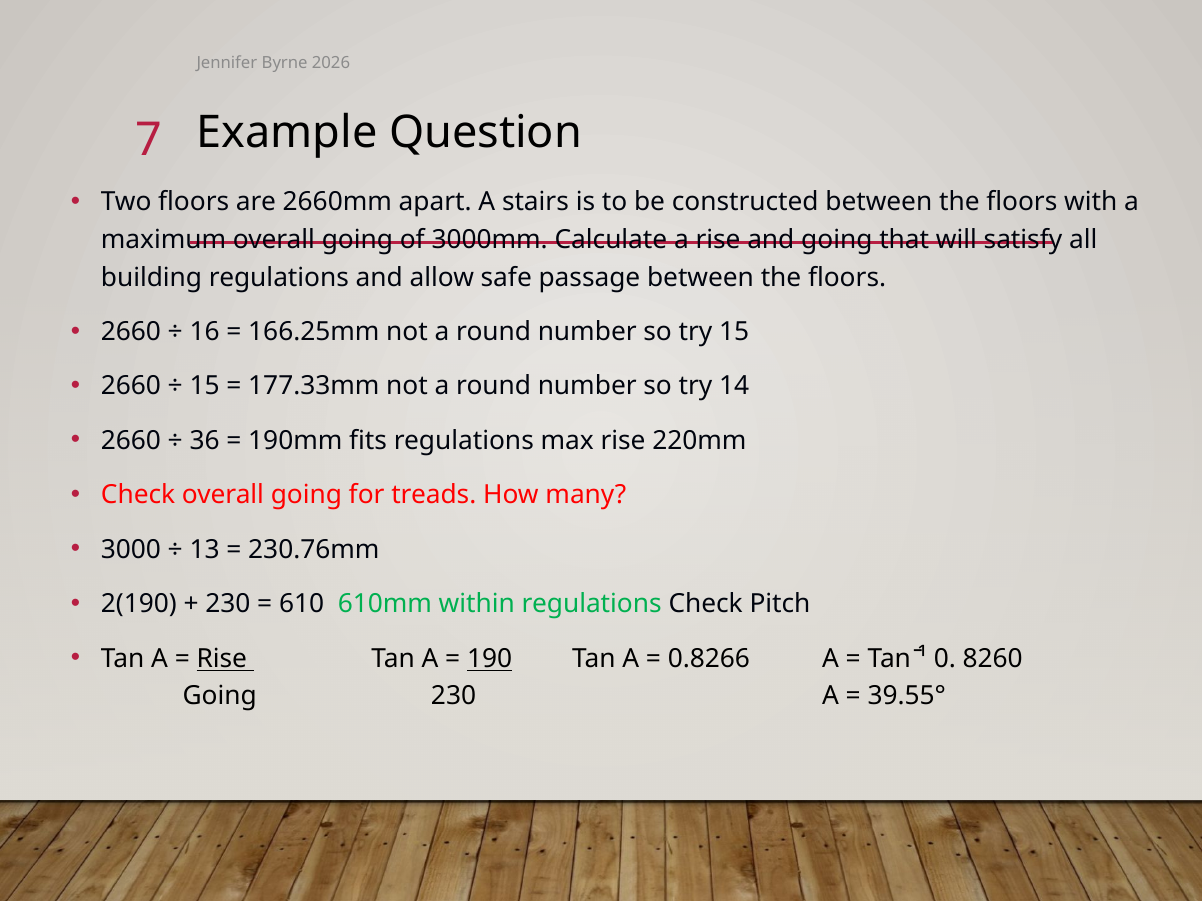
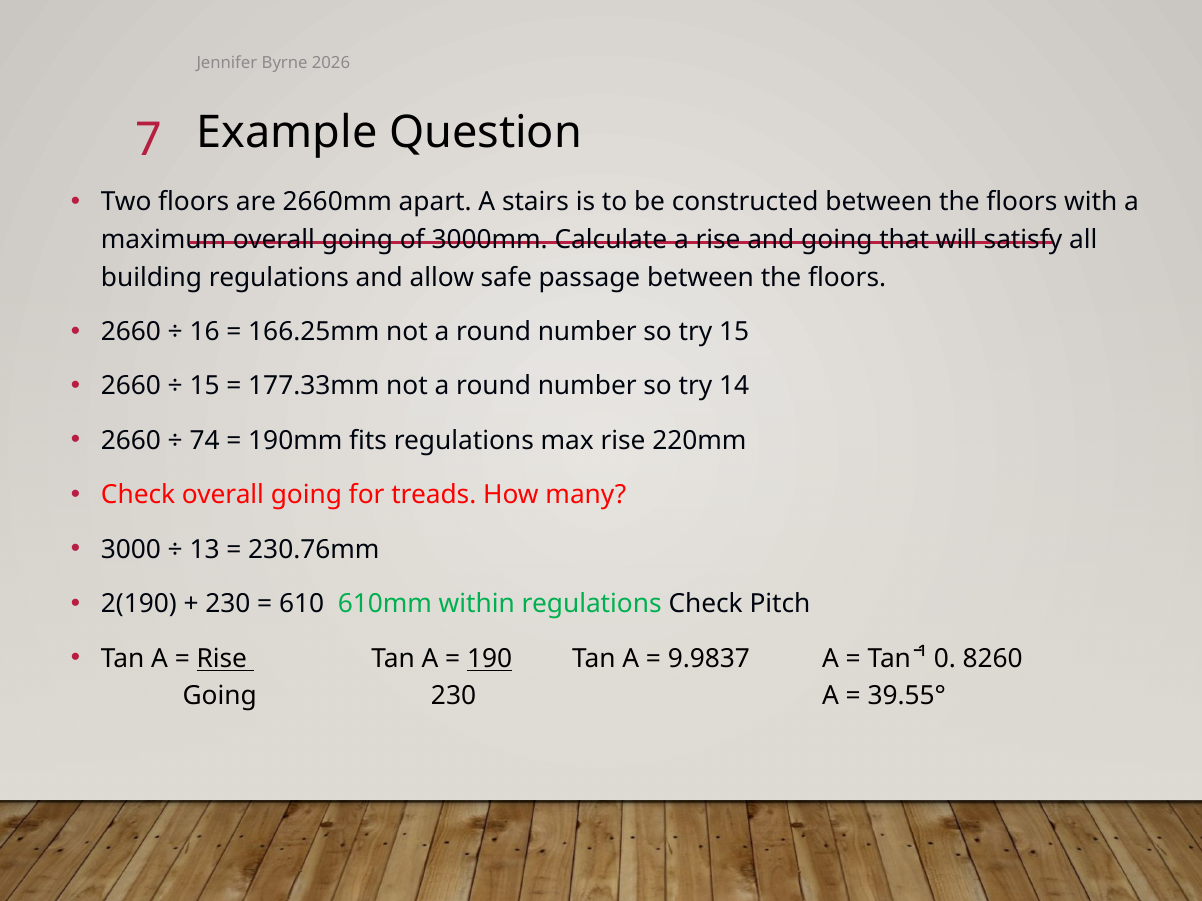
36: 36 -> 74 (205, 441)
0.8266: 0.8266 -> 9.9837 (709, 659)
